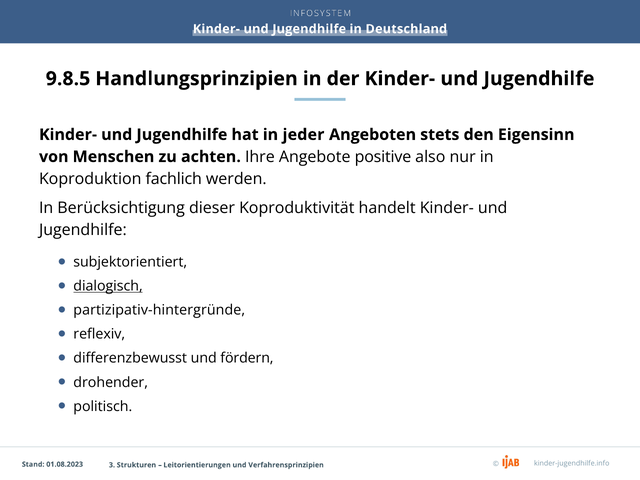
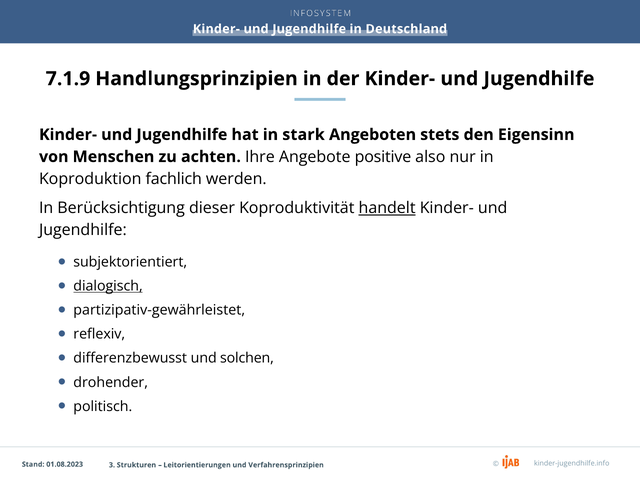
9.8.5: 9.8.5 -> 7.1.9 (68, 79)
jeder: jeder -> stark (303, 135)
handelt underline: none -> present (387, 208)
partizipativ-hintergründe: partizipativ-hintergründe -> partizipativ-gewährleistet (159, 310)
fördern: fördern -> solchen (247, 358)
